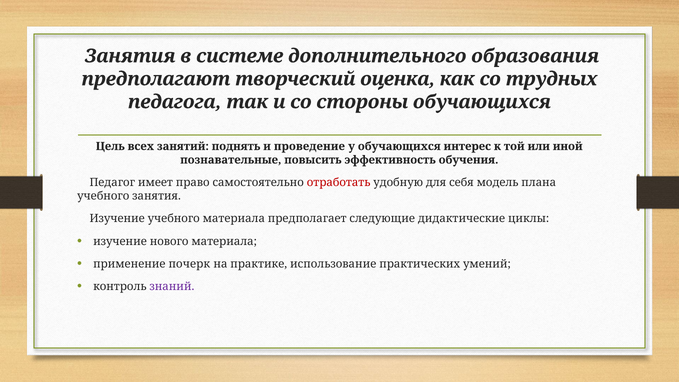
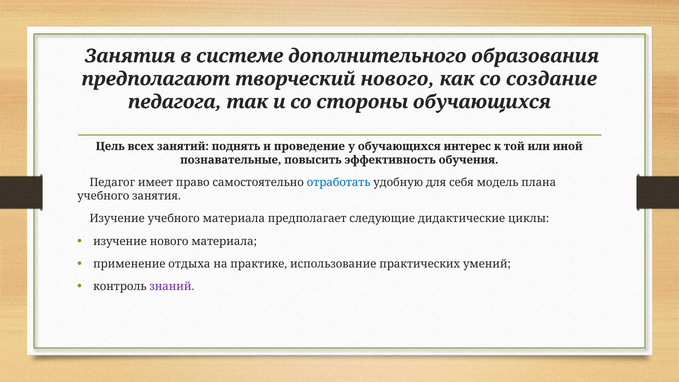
творческий оценка: оценка -> нового (398, 79)
трудных: трудных -> создание (552, 79)
отработать colour: red -> blue (339, 182)
почерк: почерк -> отдыха (189, 264)
